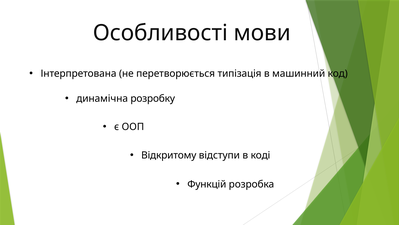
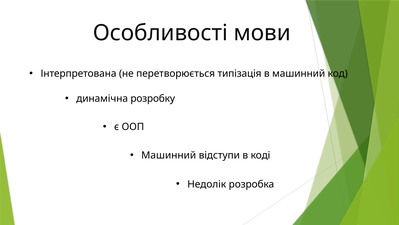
Відкритому: Відкритому -> Машинний (169, 155)
Функцій: Функцій -> Недолік (207, 184)
